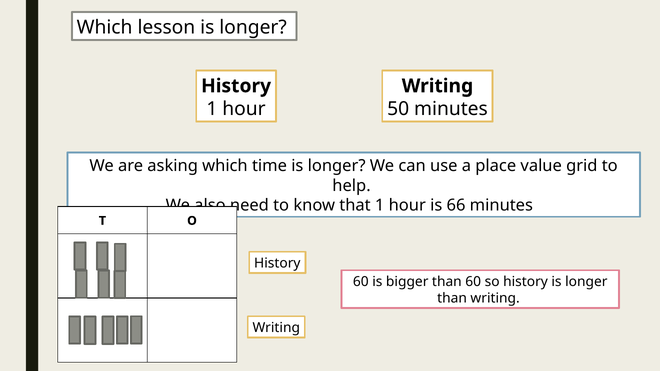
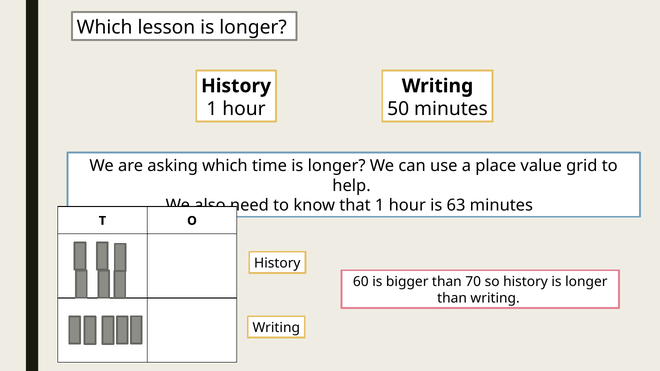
66: 66 -> 63 (456, 206)
than 60: 60 -> 70 (473, 282)
